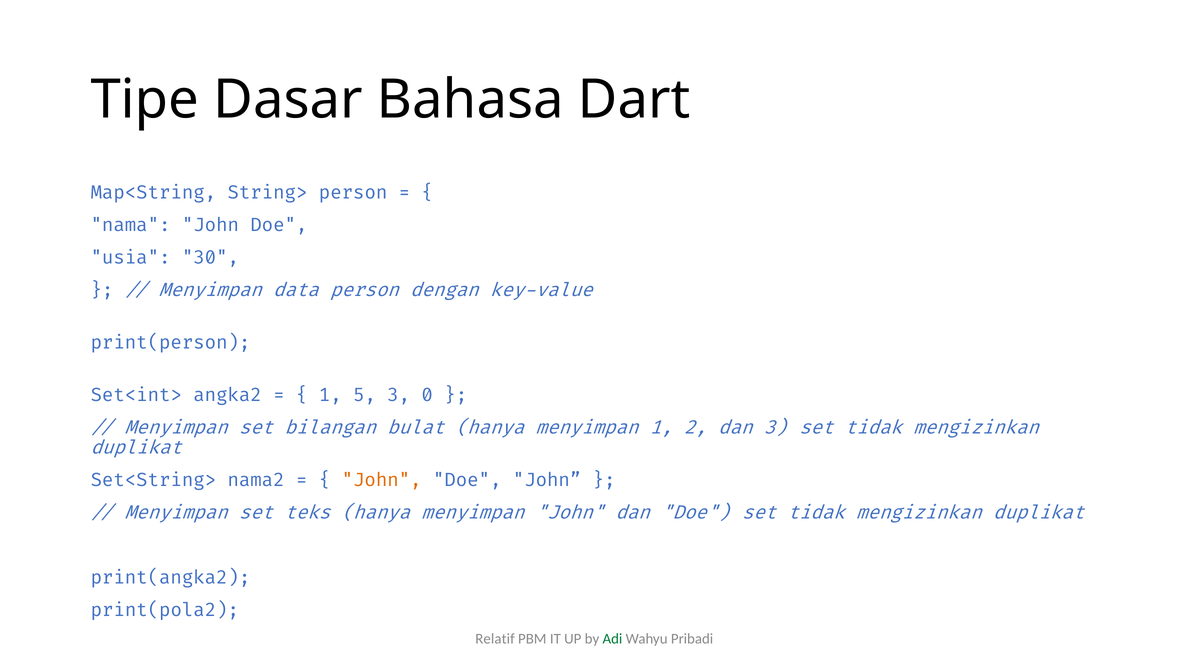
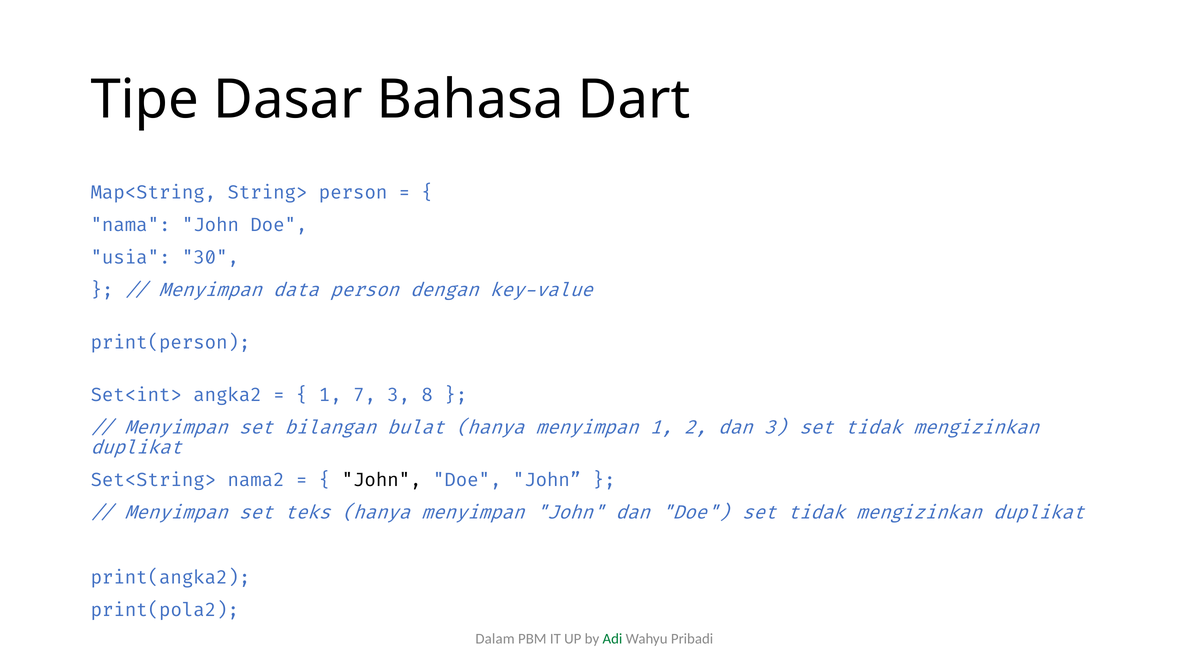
5: 5 -> 7 (365, 395)
0: 0 -> 8 (427, 395)
John colour: orange -> black (382, 480)
Relatif: Relatif -> Dalam (495, 639)
